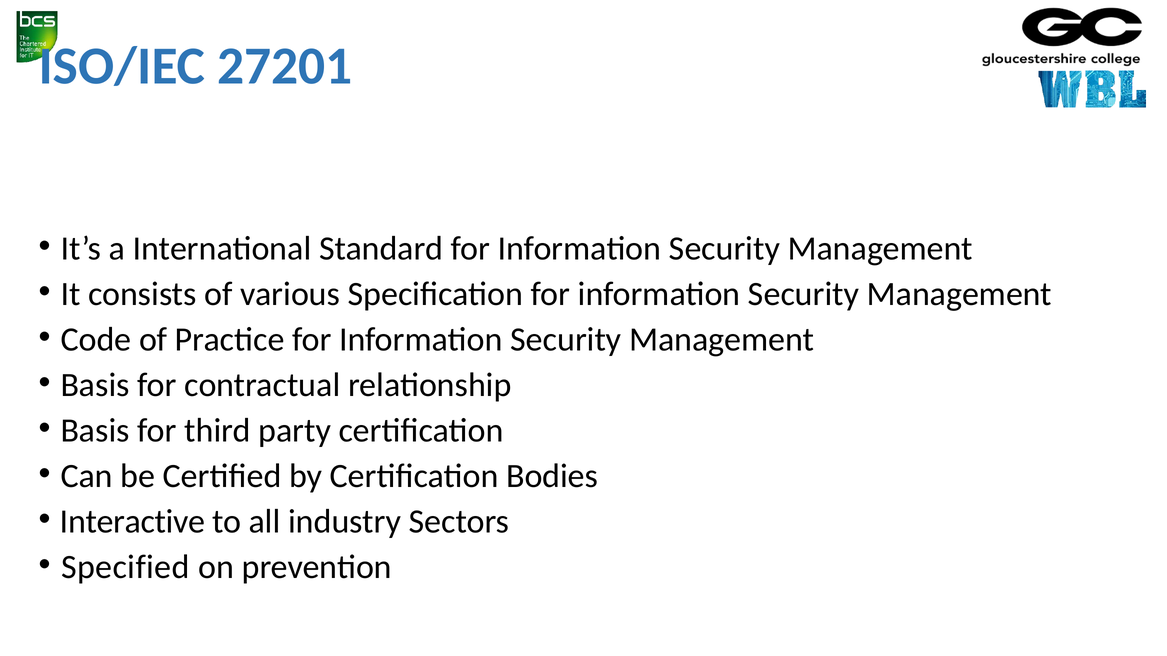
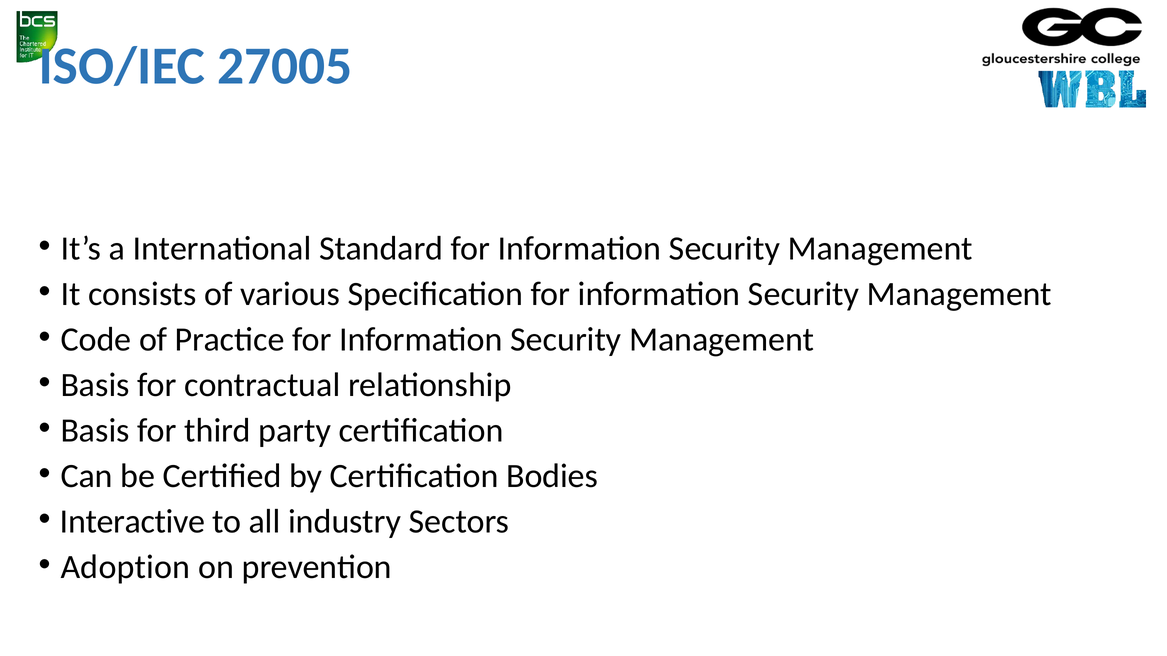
27201: 27201 -> 27005 (285, 66)
Specified: Specified -> Adoption (125, 567)
